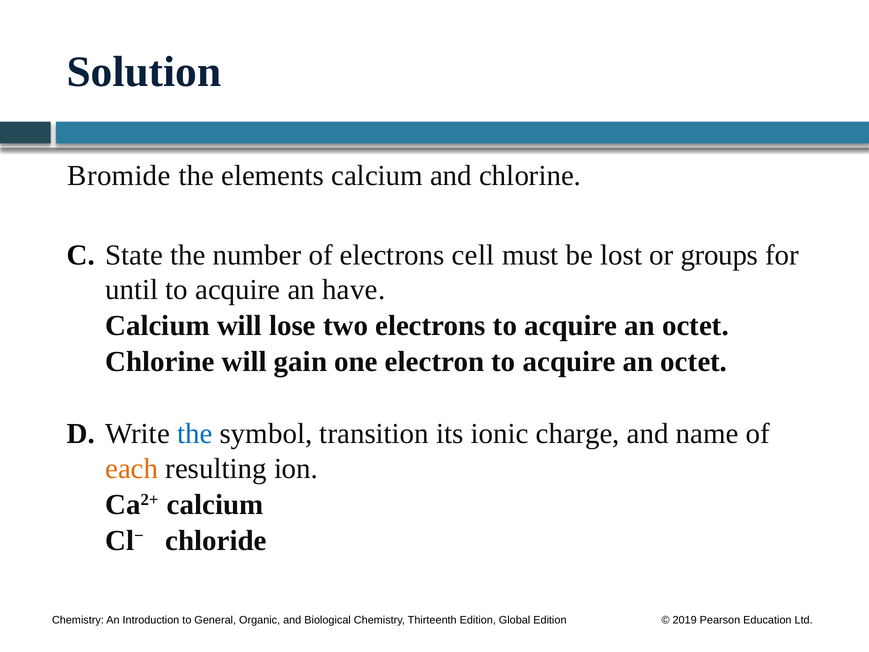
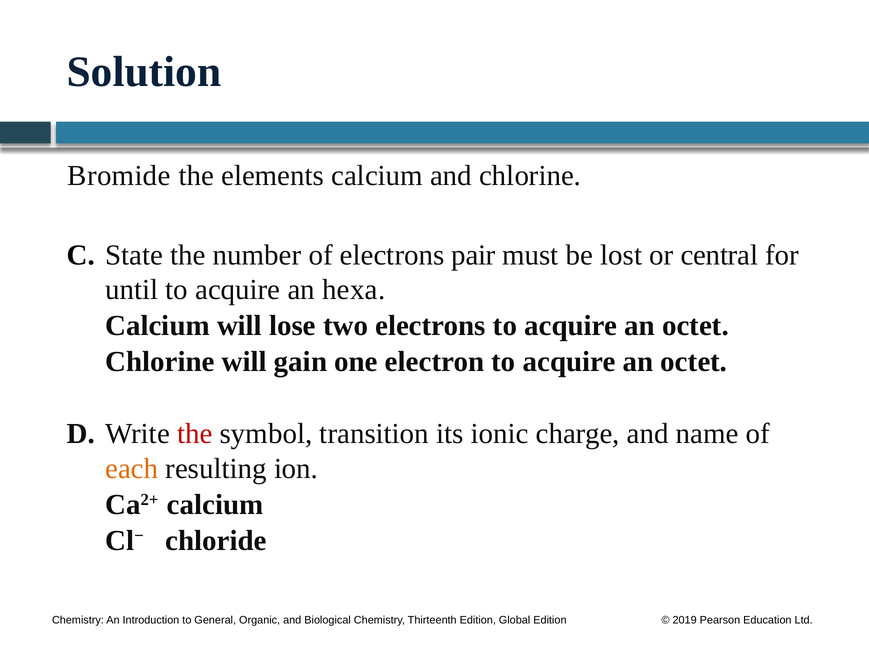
cell: cell -> pair (473, 255)
groups: groups -> central (719, 255)
have: have -> hexa (354, 290)
the colour: blue -> red (195, 434)
